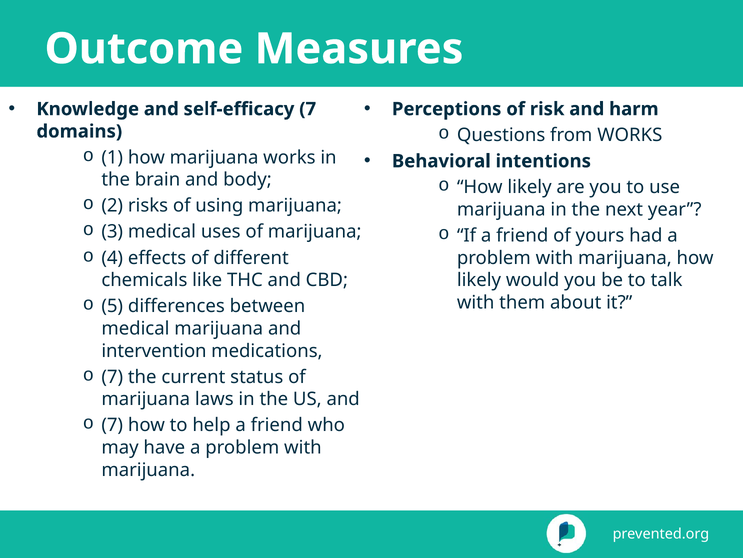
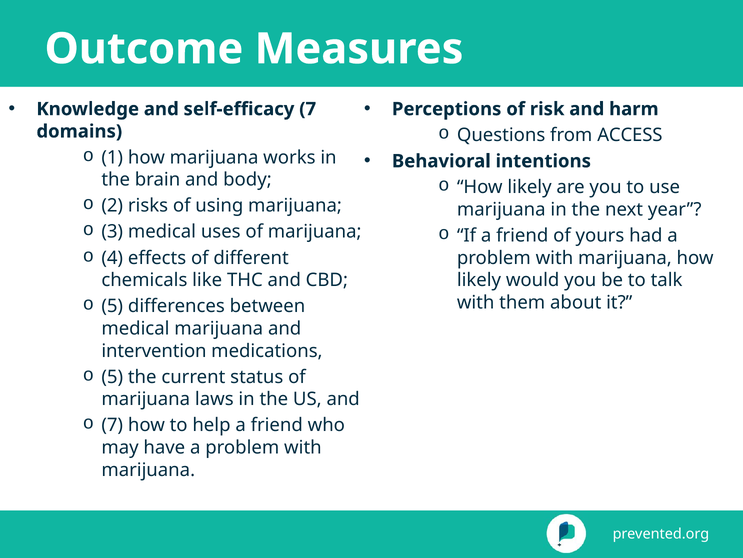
from WORKS: WORKS -> ACCESS (630, 135)
7: 7 -> 5 (112, 376)
